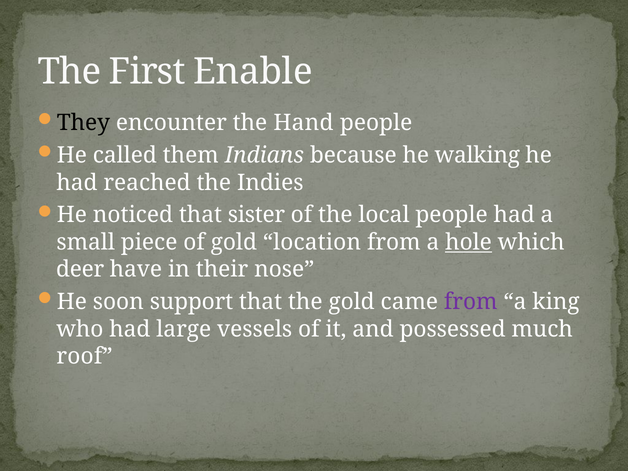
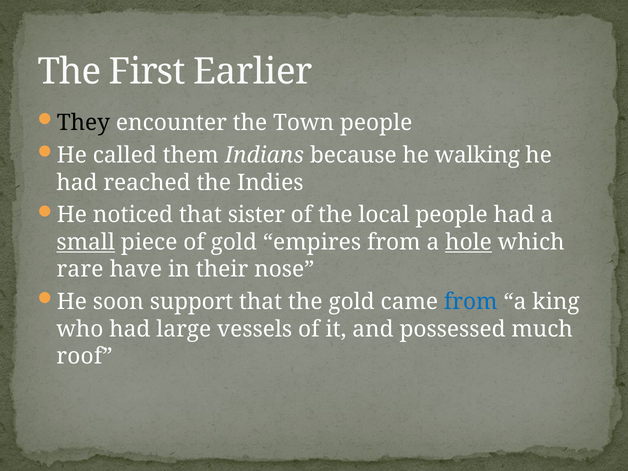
Enable: Enable -> Earlier (253, 72)
Hand: Hand -> Town (304, 123)
small underline: none -> present (86, 242)
location: location -> empires (312, 242)
deer: deer -> rare (80, 269)
from colour: purple -> blue (471, 302)
